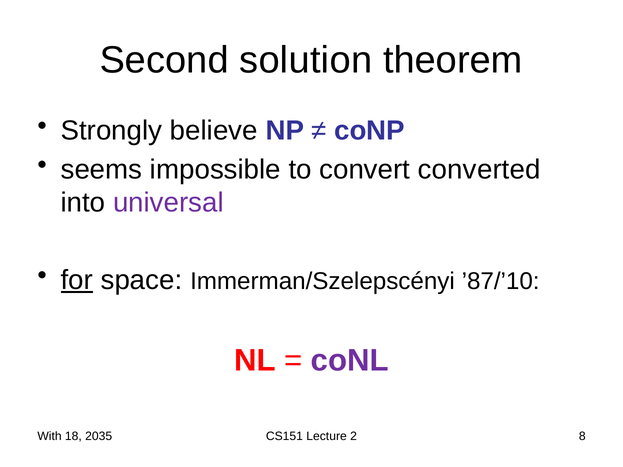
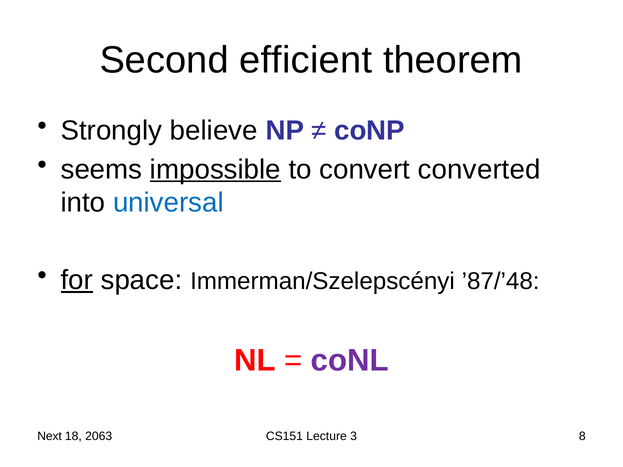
solution: solution -> efficient (306, 60)
impossible underline: none -> present (215, 169)
universal colour: purple -> blue (168, 203)
’87/’10: ’87/’10 -> ’87/’48 (501, 281)
With: With -> Next (50, 437)
2035: 2035 -> 2063 (99, 437)
2: 2 -> 3 (354, 437)
